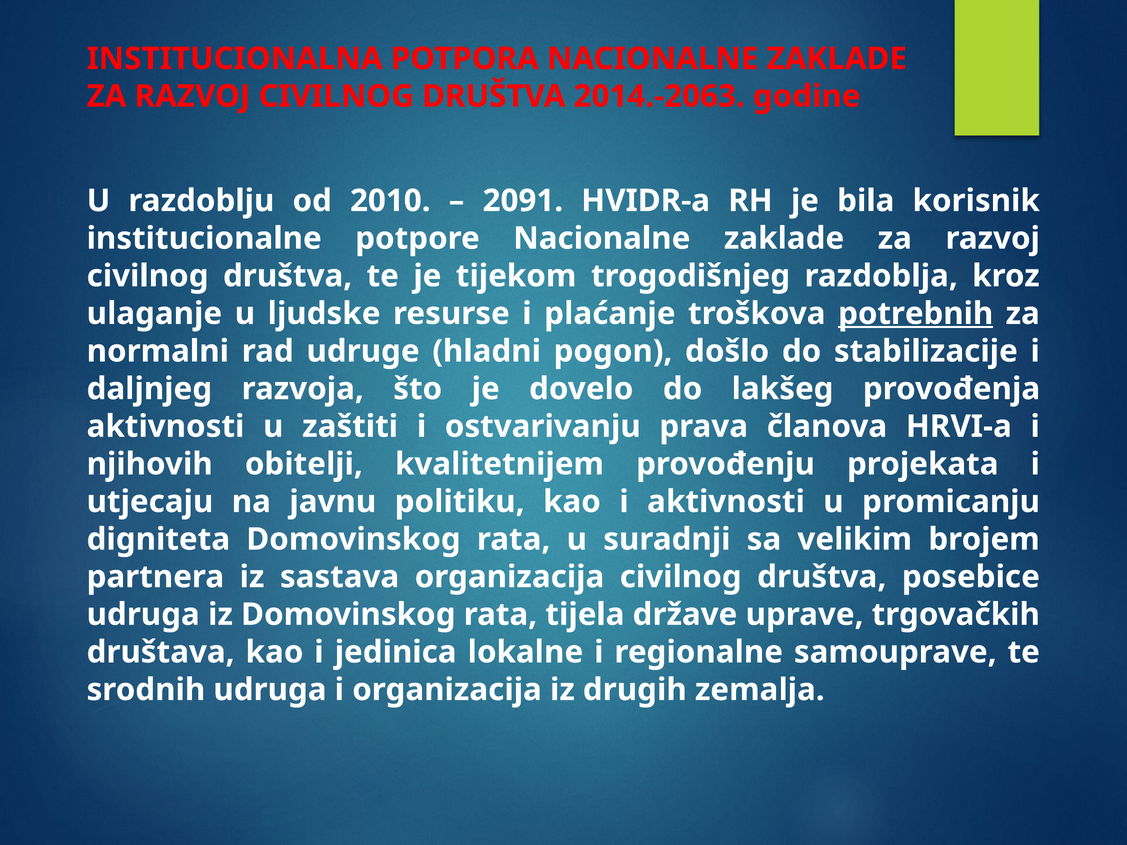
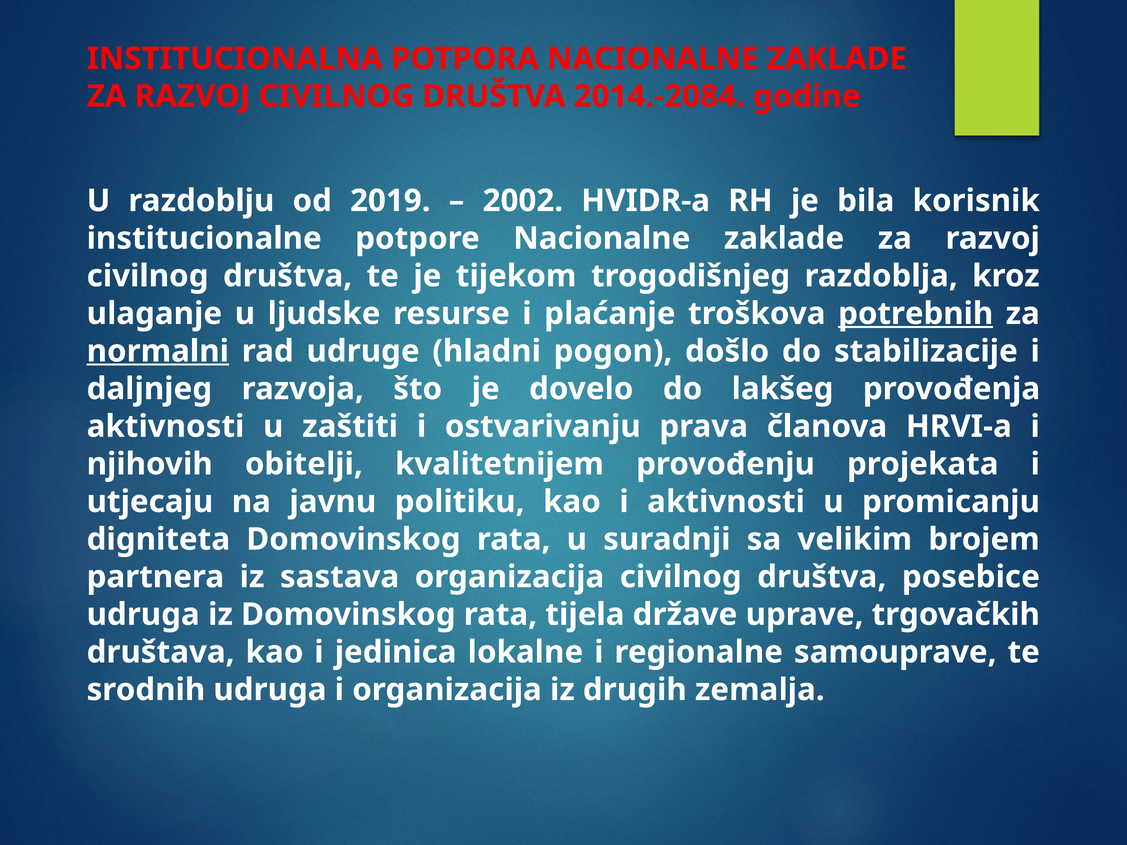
2014.-2063: 2014.-2063 -> 2014.-2084 (659, 96)
2010: 2010 -> 2019 (390, 201)
2091: 2091 -> 2002 (523, 201)
normalni underline: none -> present (158, 351)
